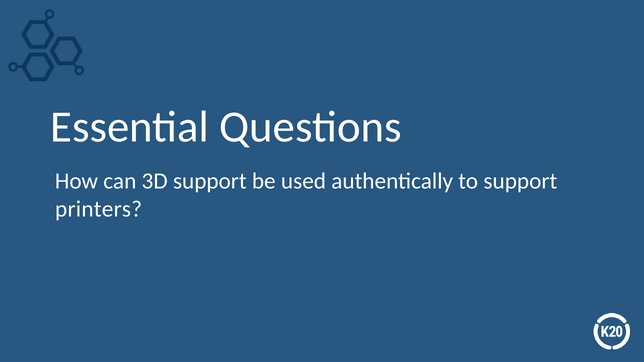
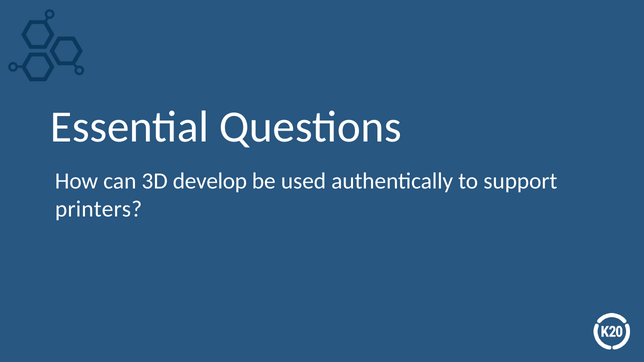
3D support: support -> develop (210, 181)
